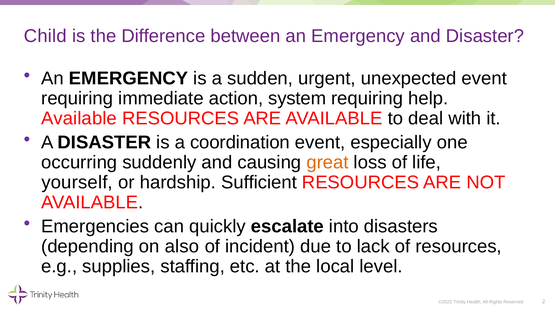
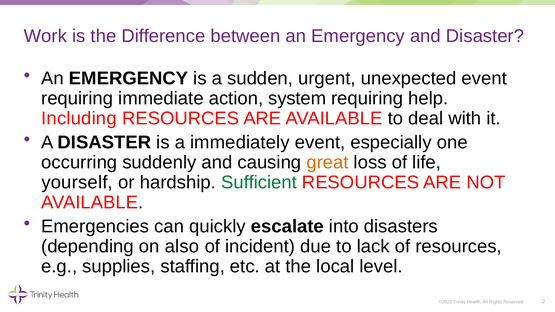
Child: Child -> Work (45, 36)
Available: Available -> Including (79, 119)
coordination: coordination -> immediately (240, 143)
Sufficient colour: black -> green (259, 183)
